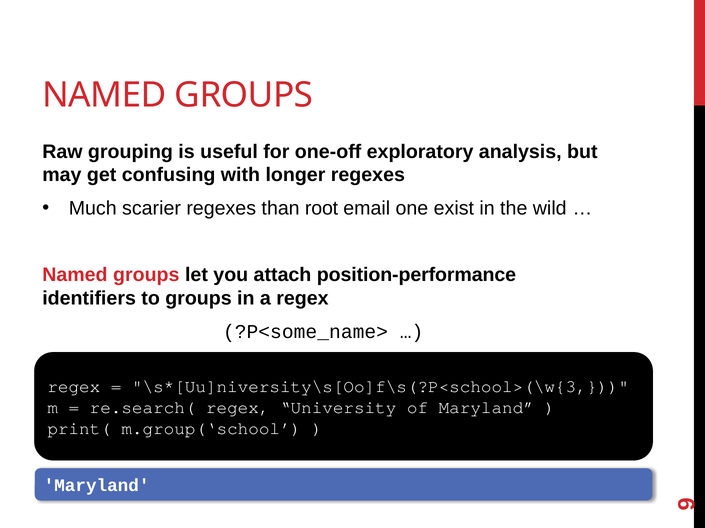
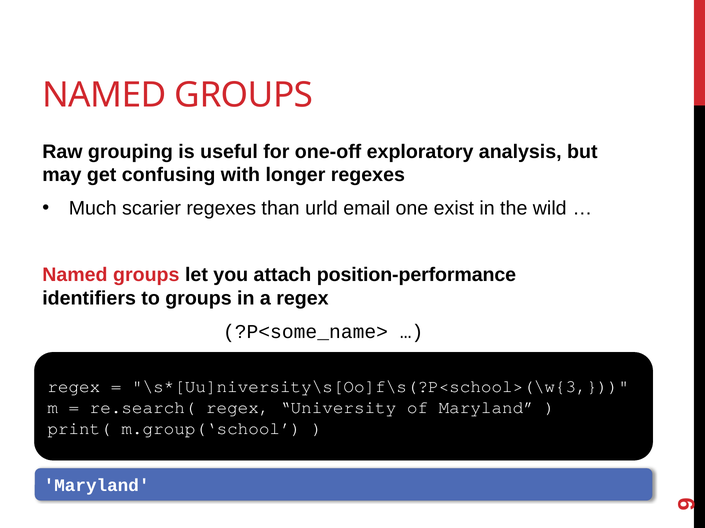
root: root -> urld (321, 209)
